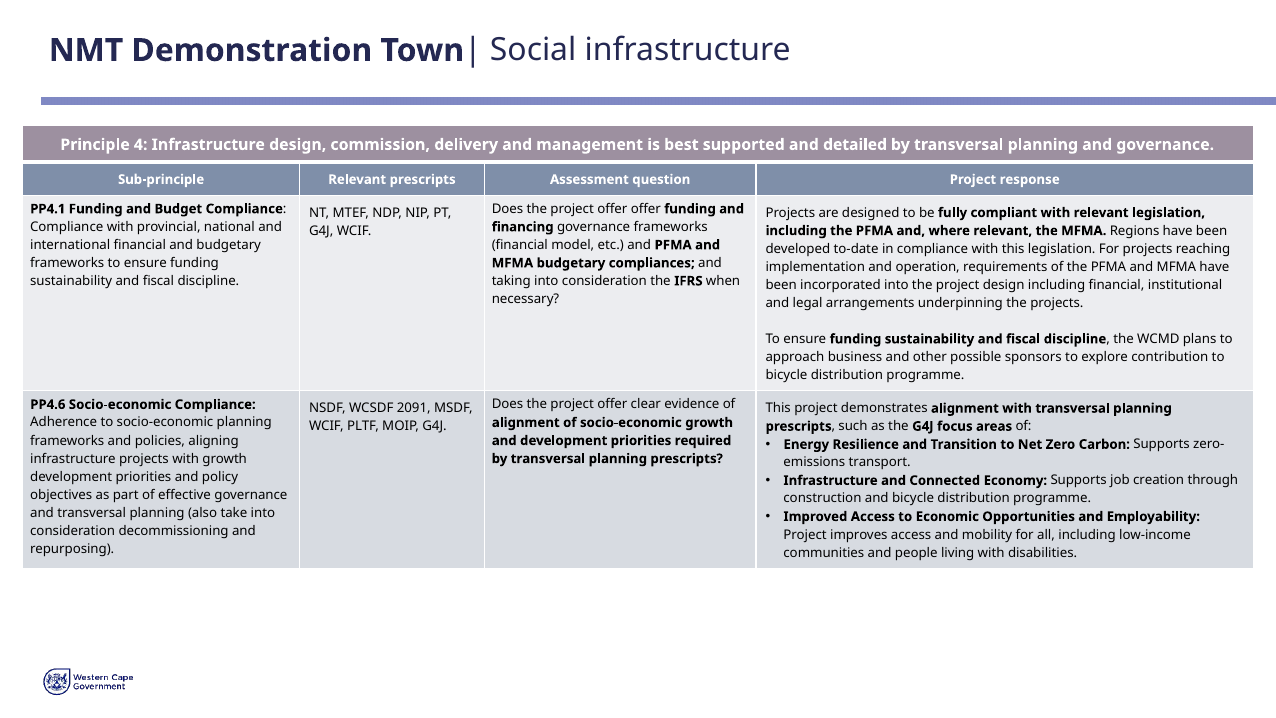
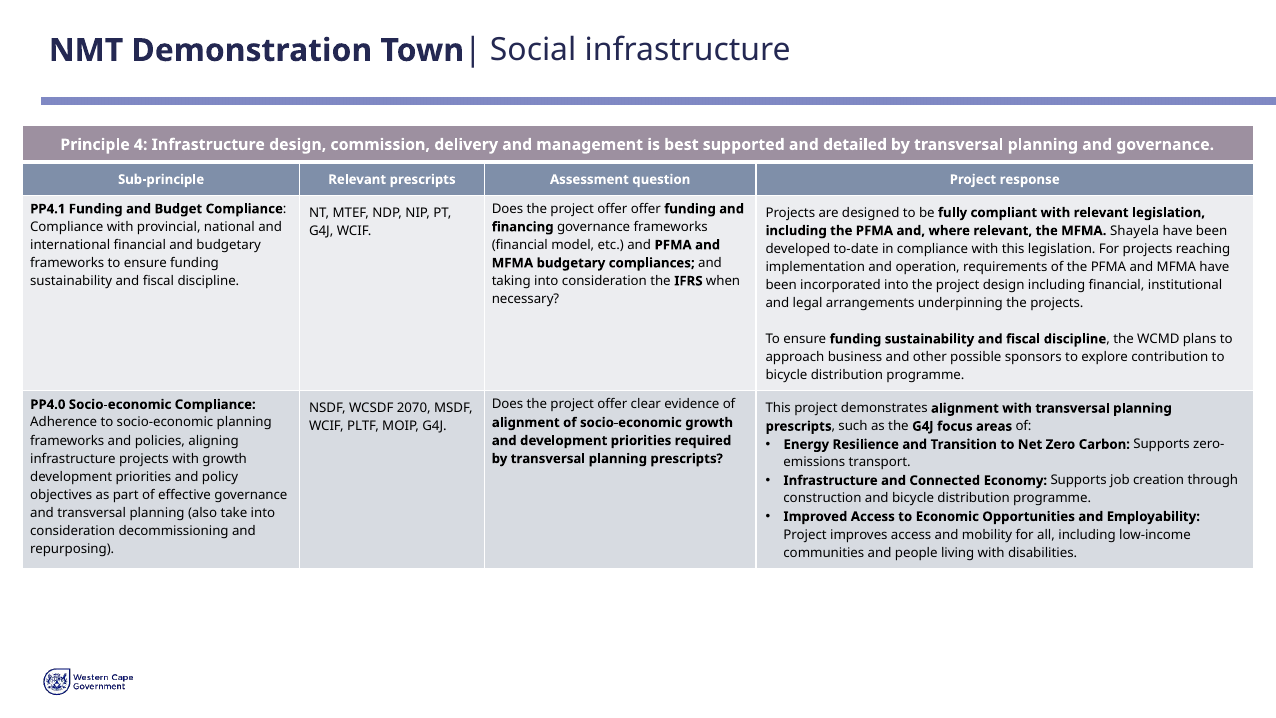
Regions: Regions -> Shayela (1135, 231)
PP4.6: PP4.6 -> PP4.0 (48, 404)
2091: 2091 -> 2070 (414, 408)
